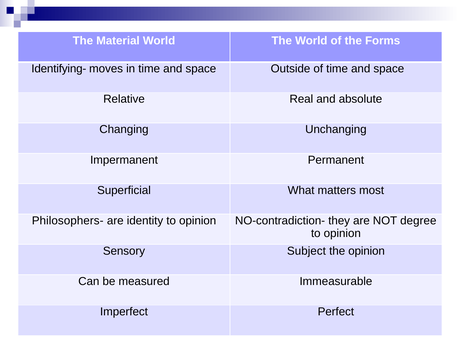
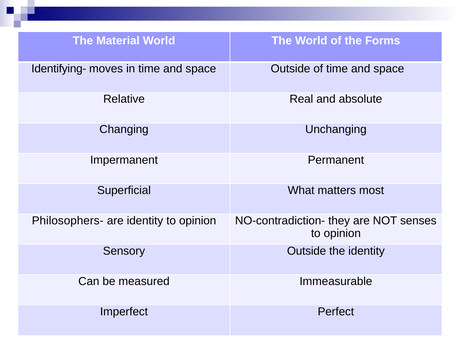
degree: degree -> senses (418, 221)
Sensory Subject: Subject -> Outside (307, 251)
the opinion: opinion -> identity (367, 251)
